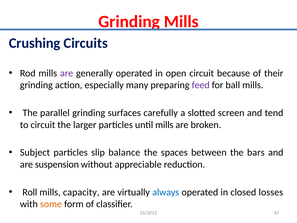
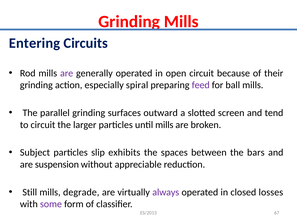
Crushing: Crushing -> Entering (34, 43)
many: many -> spiral (137, 85)
carefully: carefully -> outward (161, 113)
balance: balance -> exhibits (124, 152)
Roll: Roll -> Still (30, 192)
capacity: capacity -> degrade (81, 192)
always colour: blue -> purple (166, 192)
some colour: orange -> purple (51, 204)
